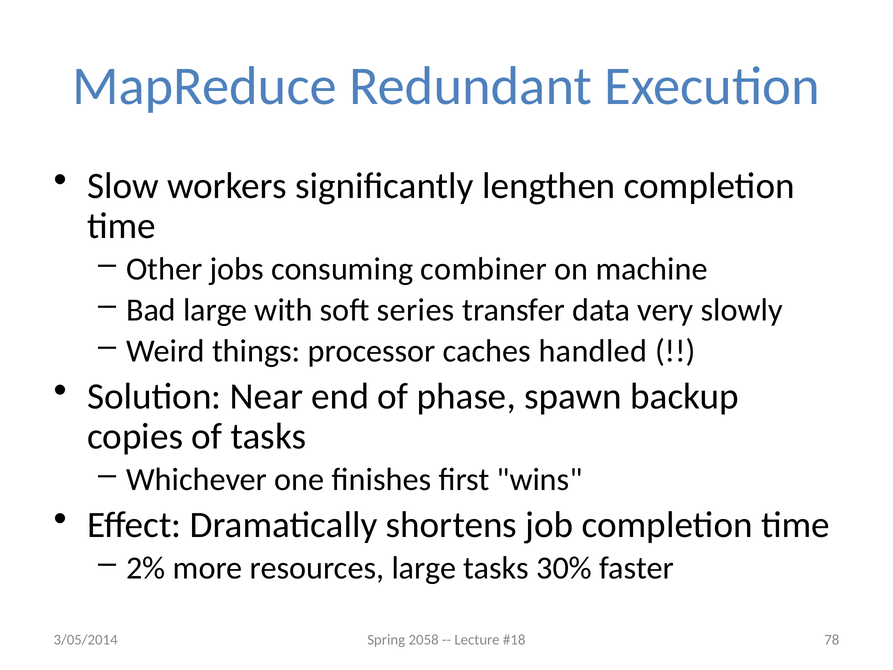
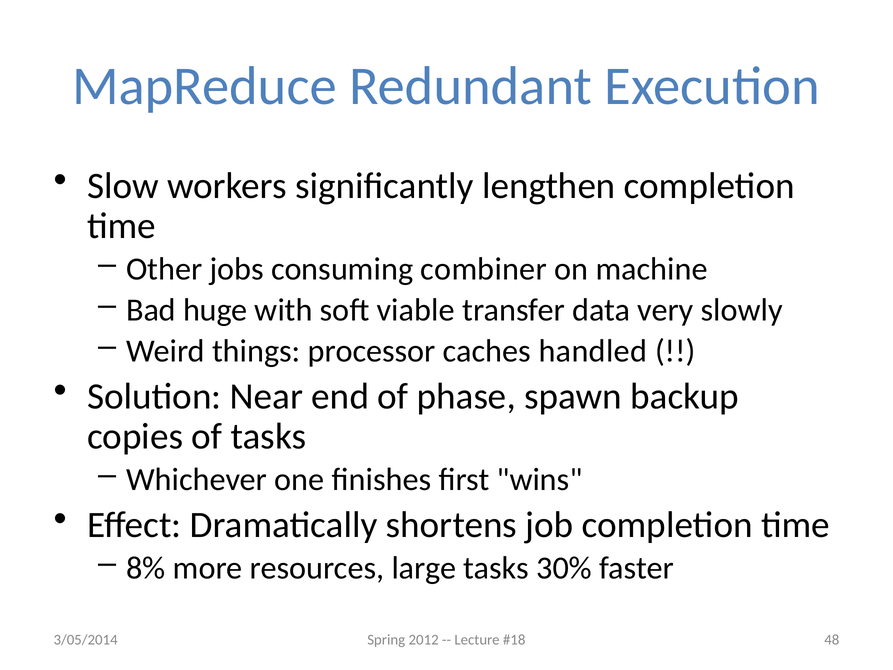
Bad large: large -> huge (215, 310)
series: series -> viable (416, 310)
2%: 2% -> 8% (146, 568)
2058: 2058 -> 2012 (424, 639)
78: 78 -> 48 (832, 639)
